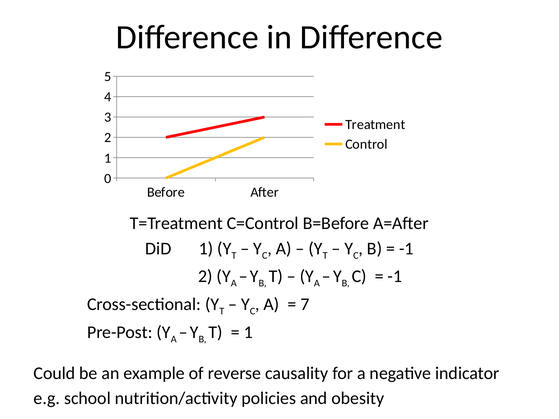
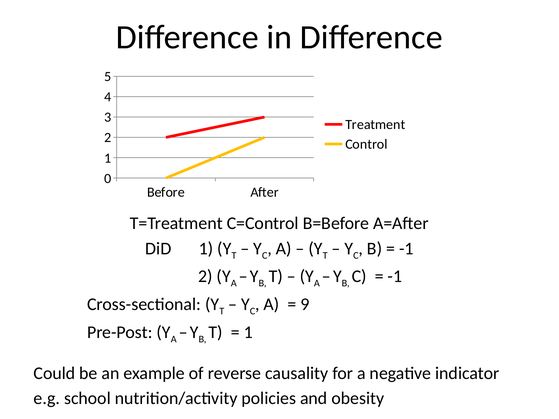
7: 7 -> 9 (305, 305)
